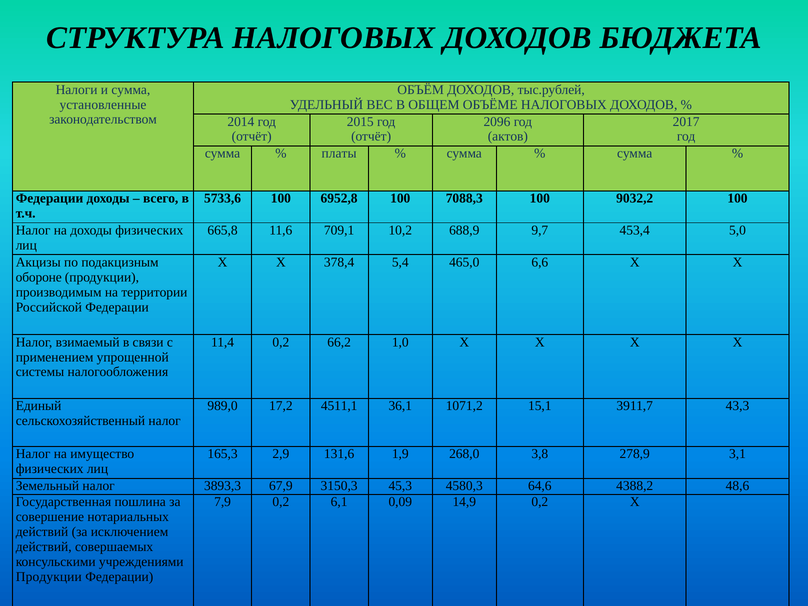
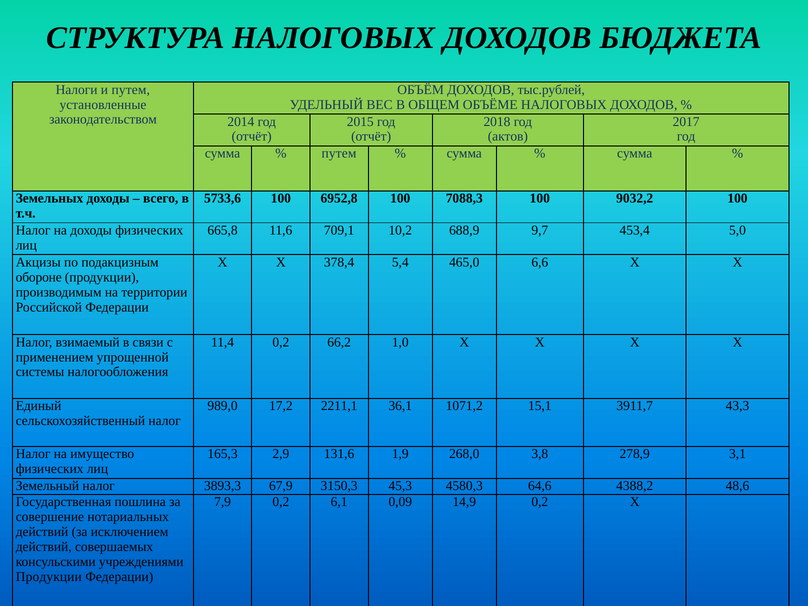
и сумма: сумма -> путем (131, 90)
2096: 2096 -> 2018 (497, 122)
платы: платы -> путем (339, 154)
Федерации: Федерации -> Земельных (50, 198)
4511,1: 4511,1 -> 2211,1 (339, 406)
